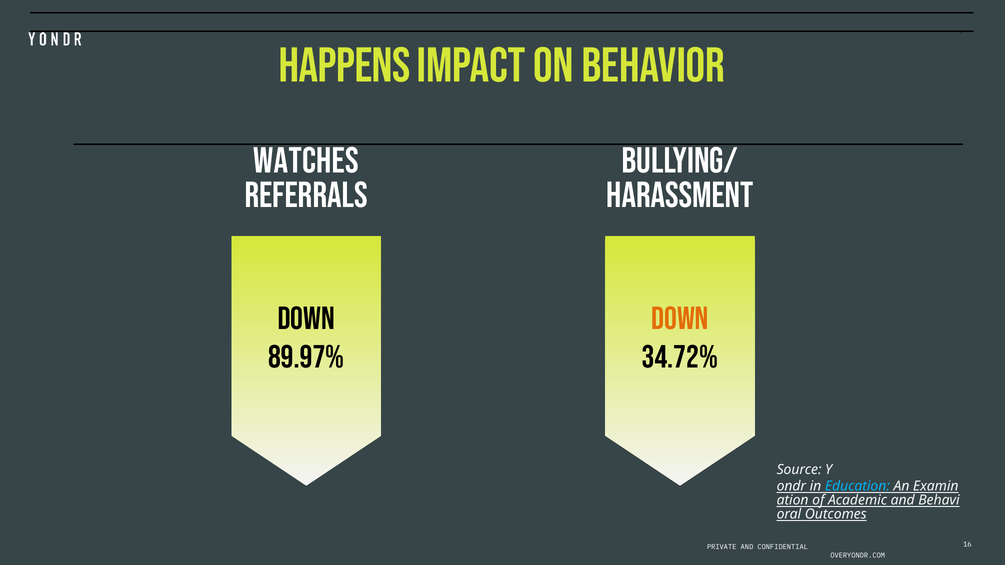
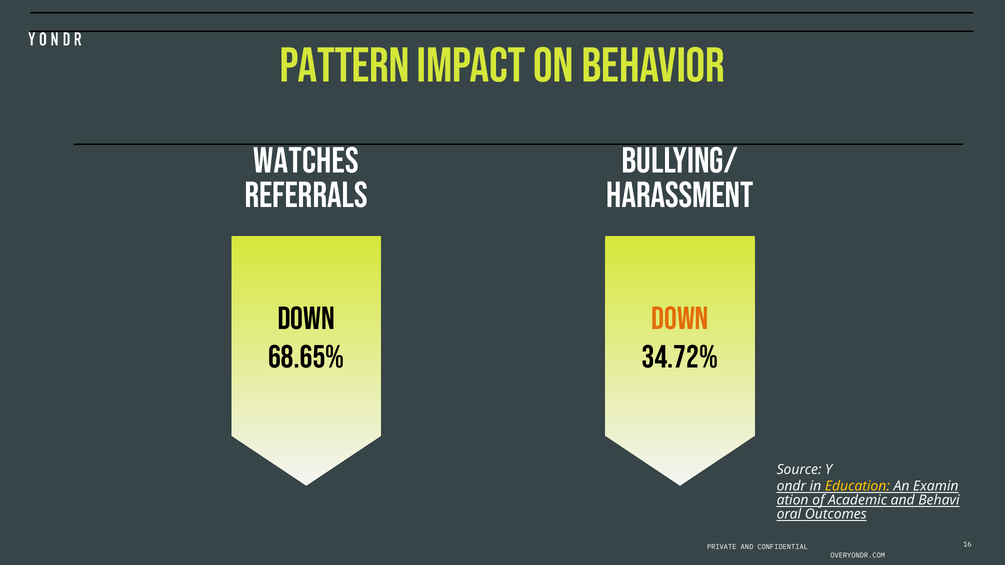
Happens: Happens -> Pattern (344, 66)
89.97%: 89.97% -> 68.65% (306, 358)
Education colour: light blue -> yellow (857, 487)
